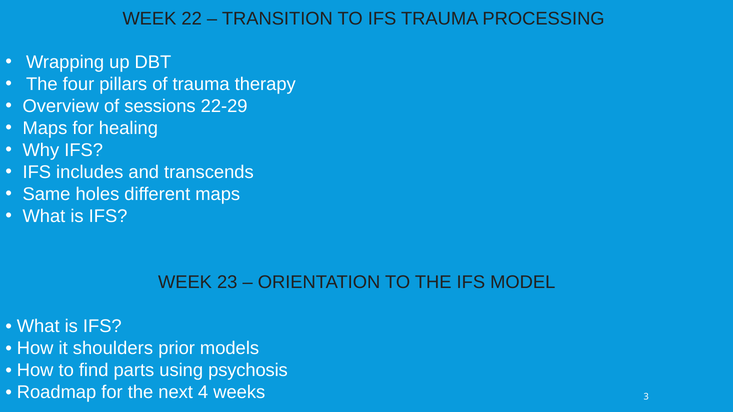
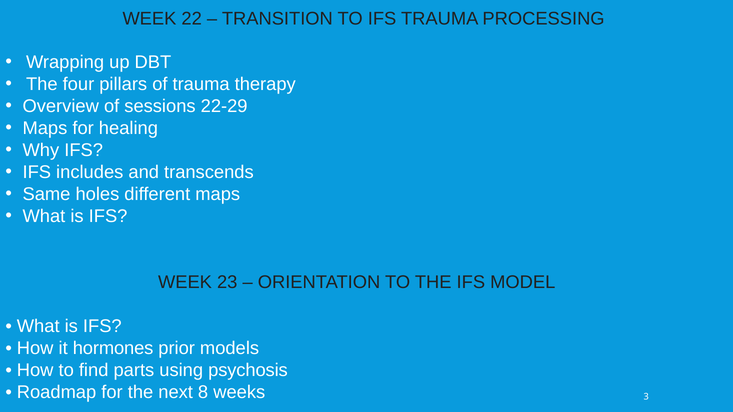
shoulders: shoulders -> hormones (113, 348)
4: 4 -> 8 (203, 392)
